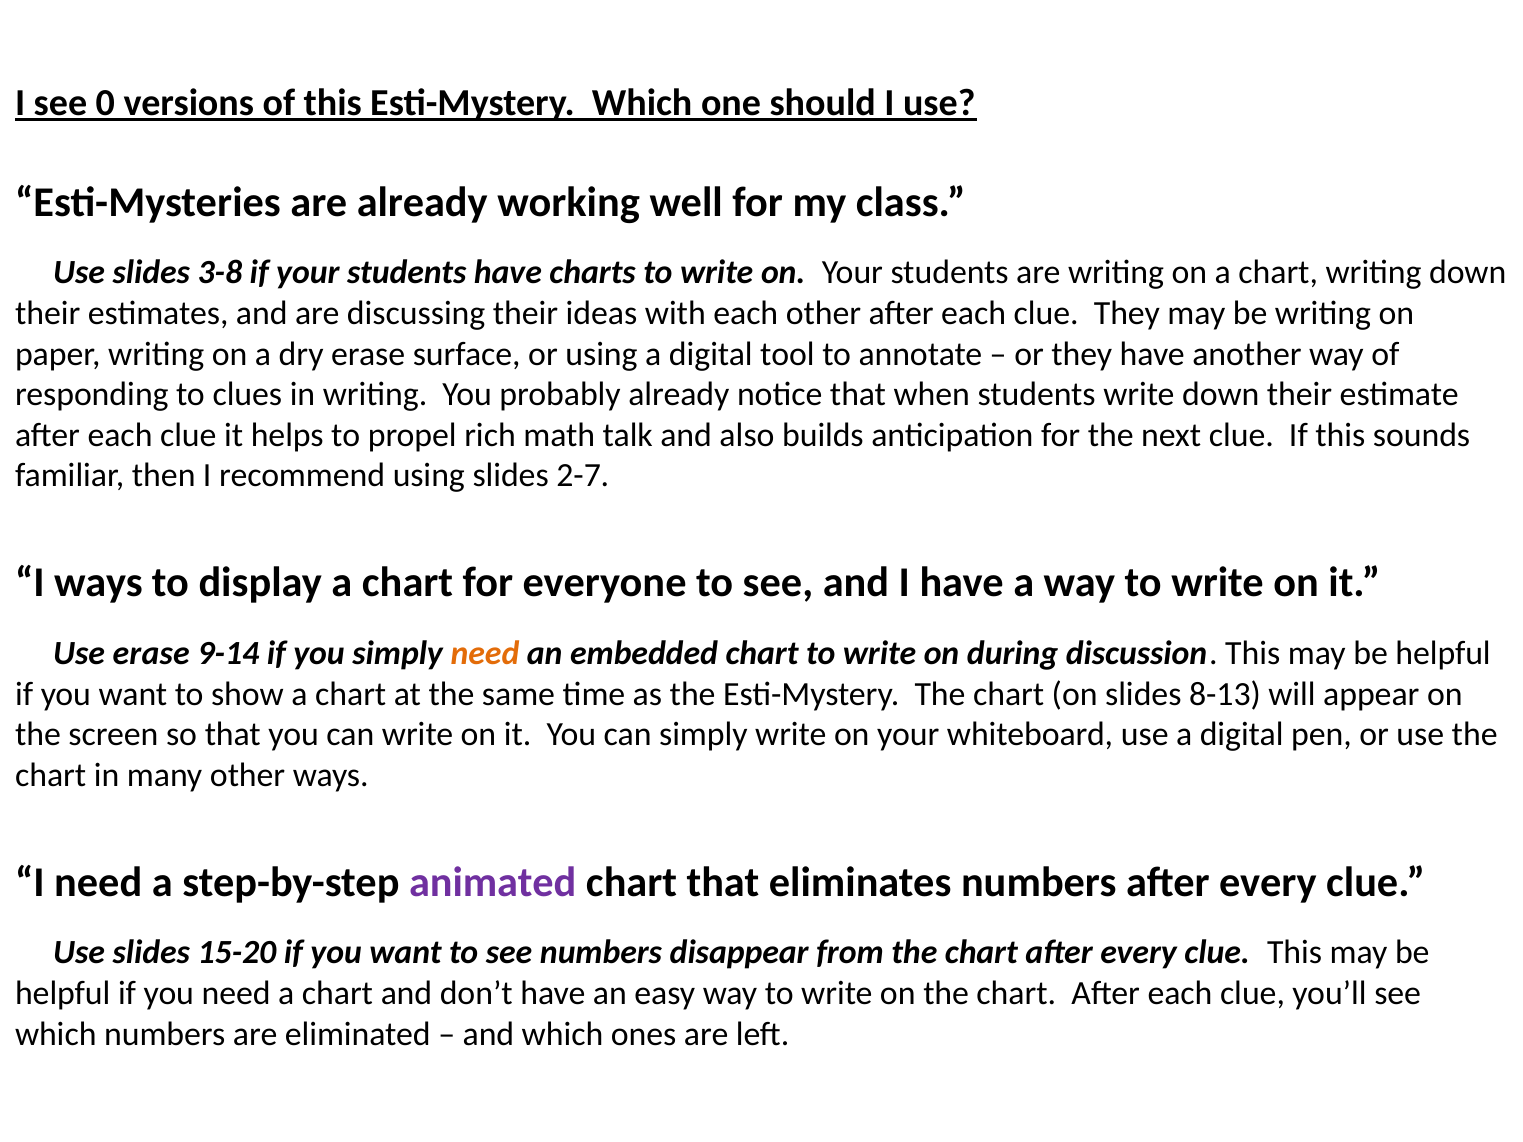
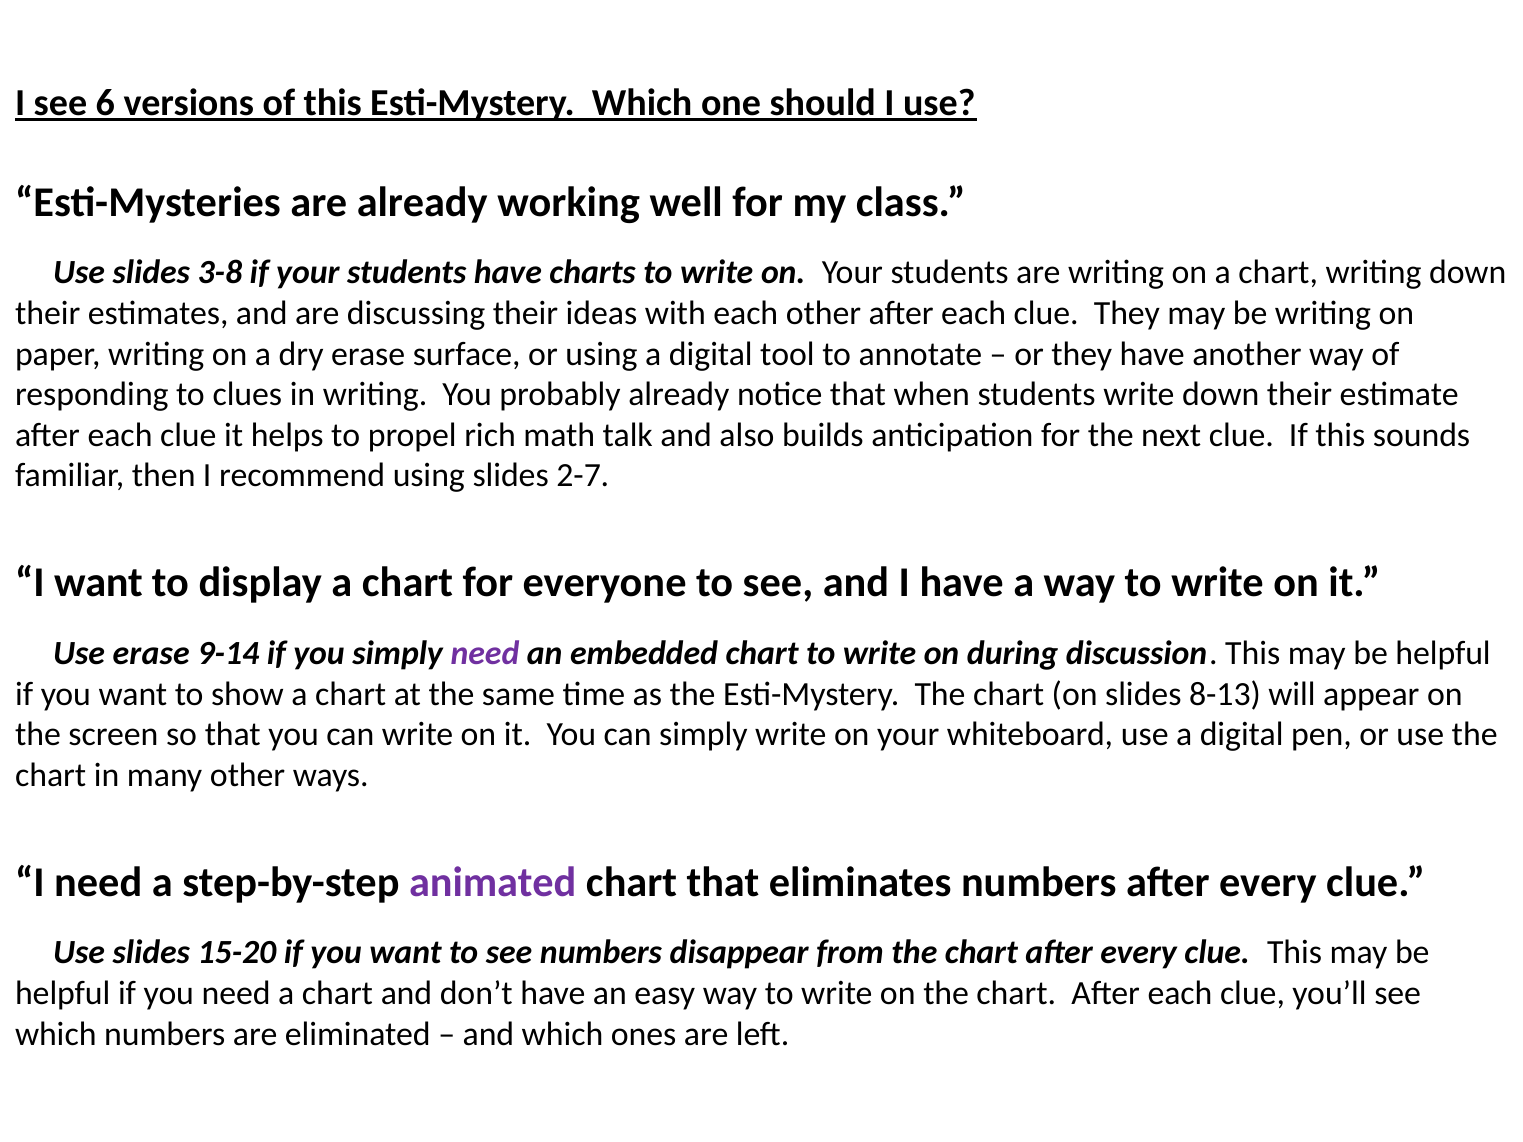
0: 0 -> 6 (105, 103)
I ways: ways -> want (99, 583)
need colour: orange -> purple (485, 654)
